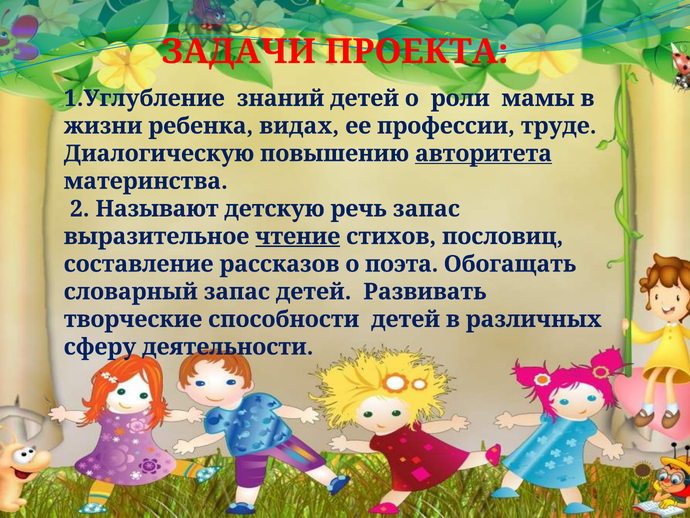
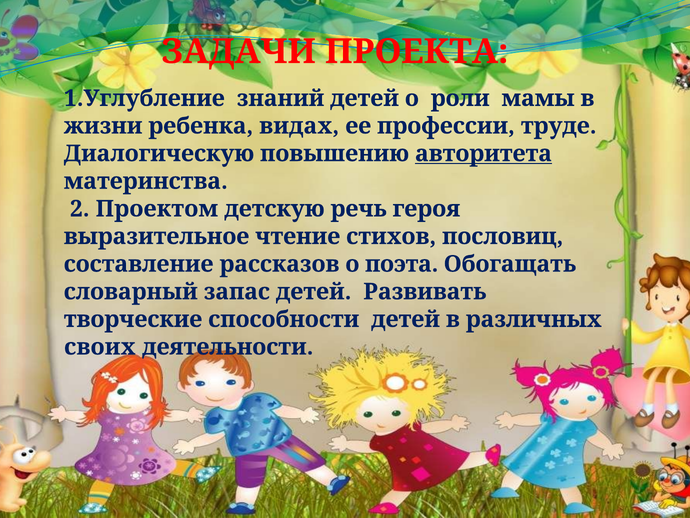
Называют: Называют -> Проектом (157, 209)
речь запас: запас -> героя (426, 209)
чтение underline: present -> none (298, 236)
сферу: сферу -> своих (100, 347)
